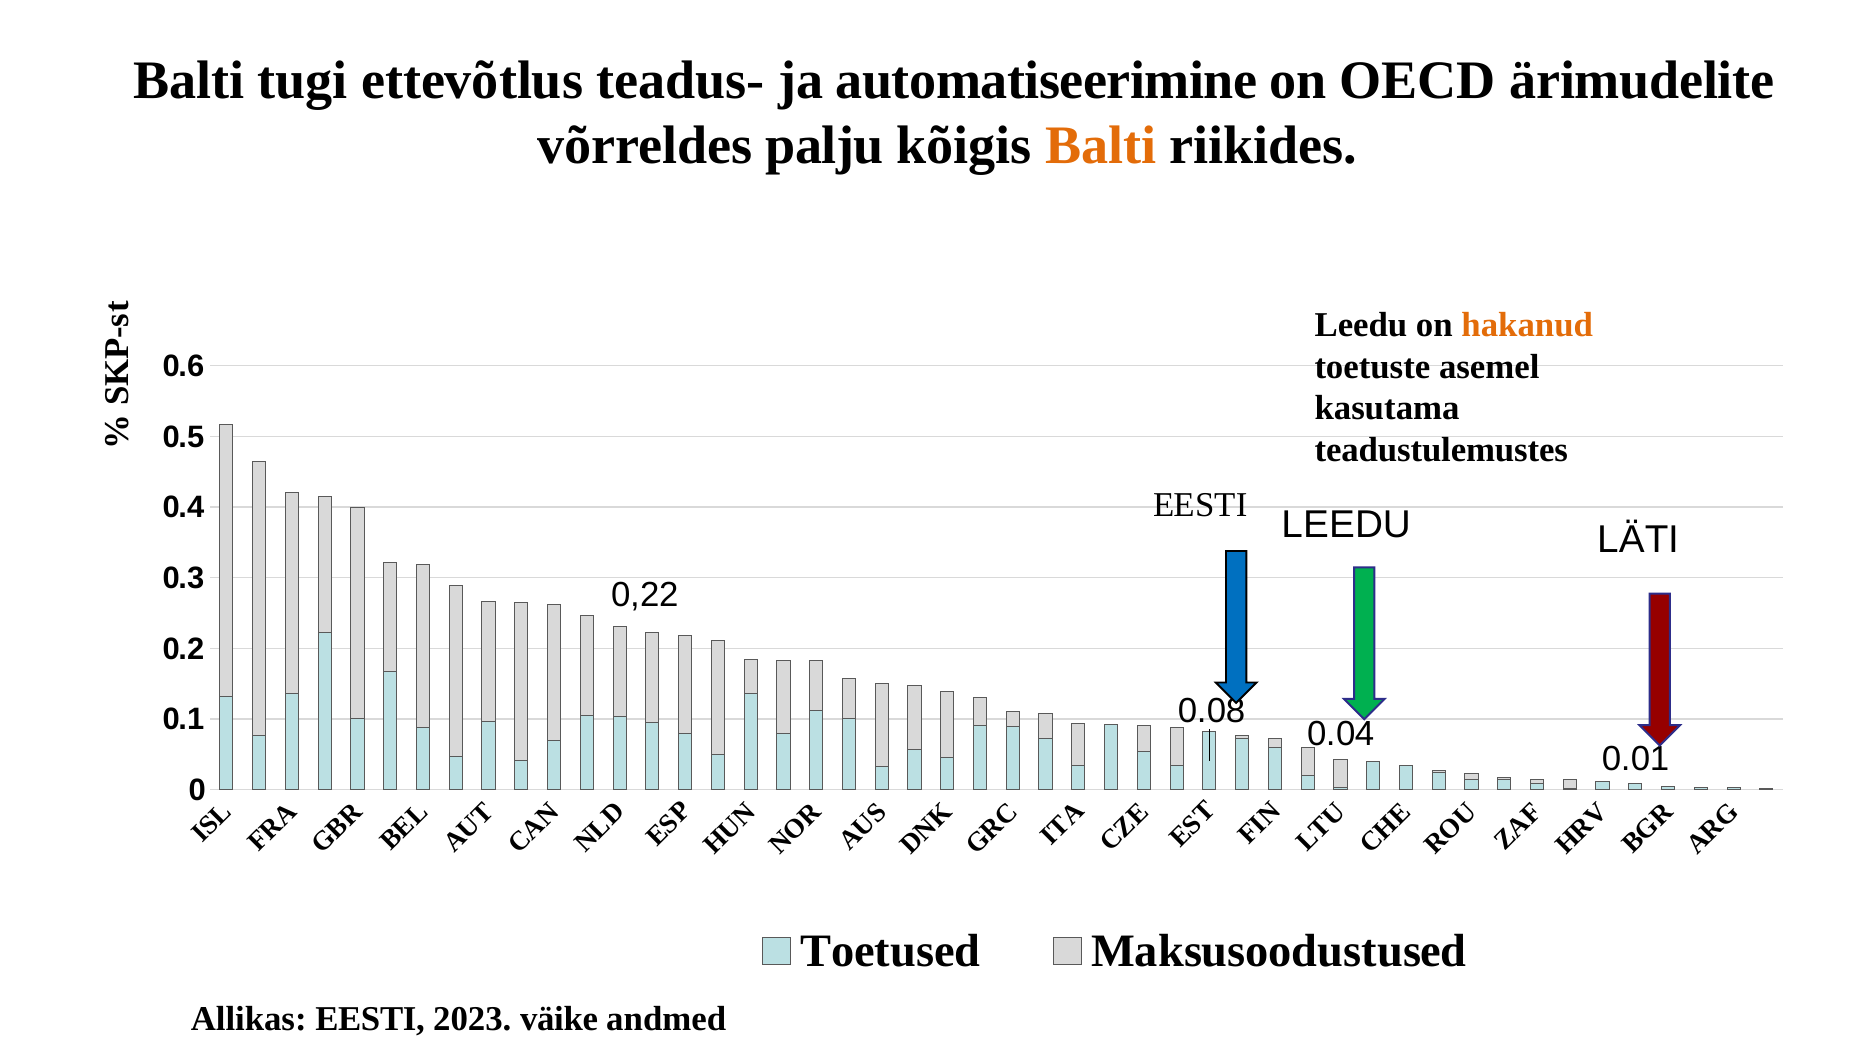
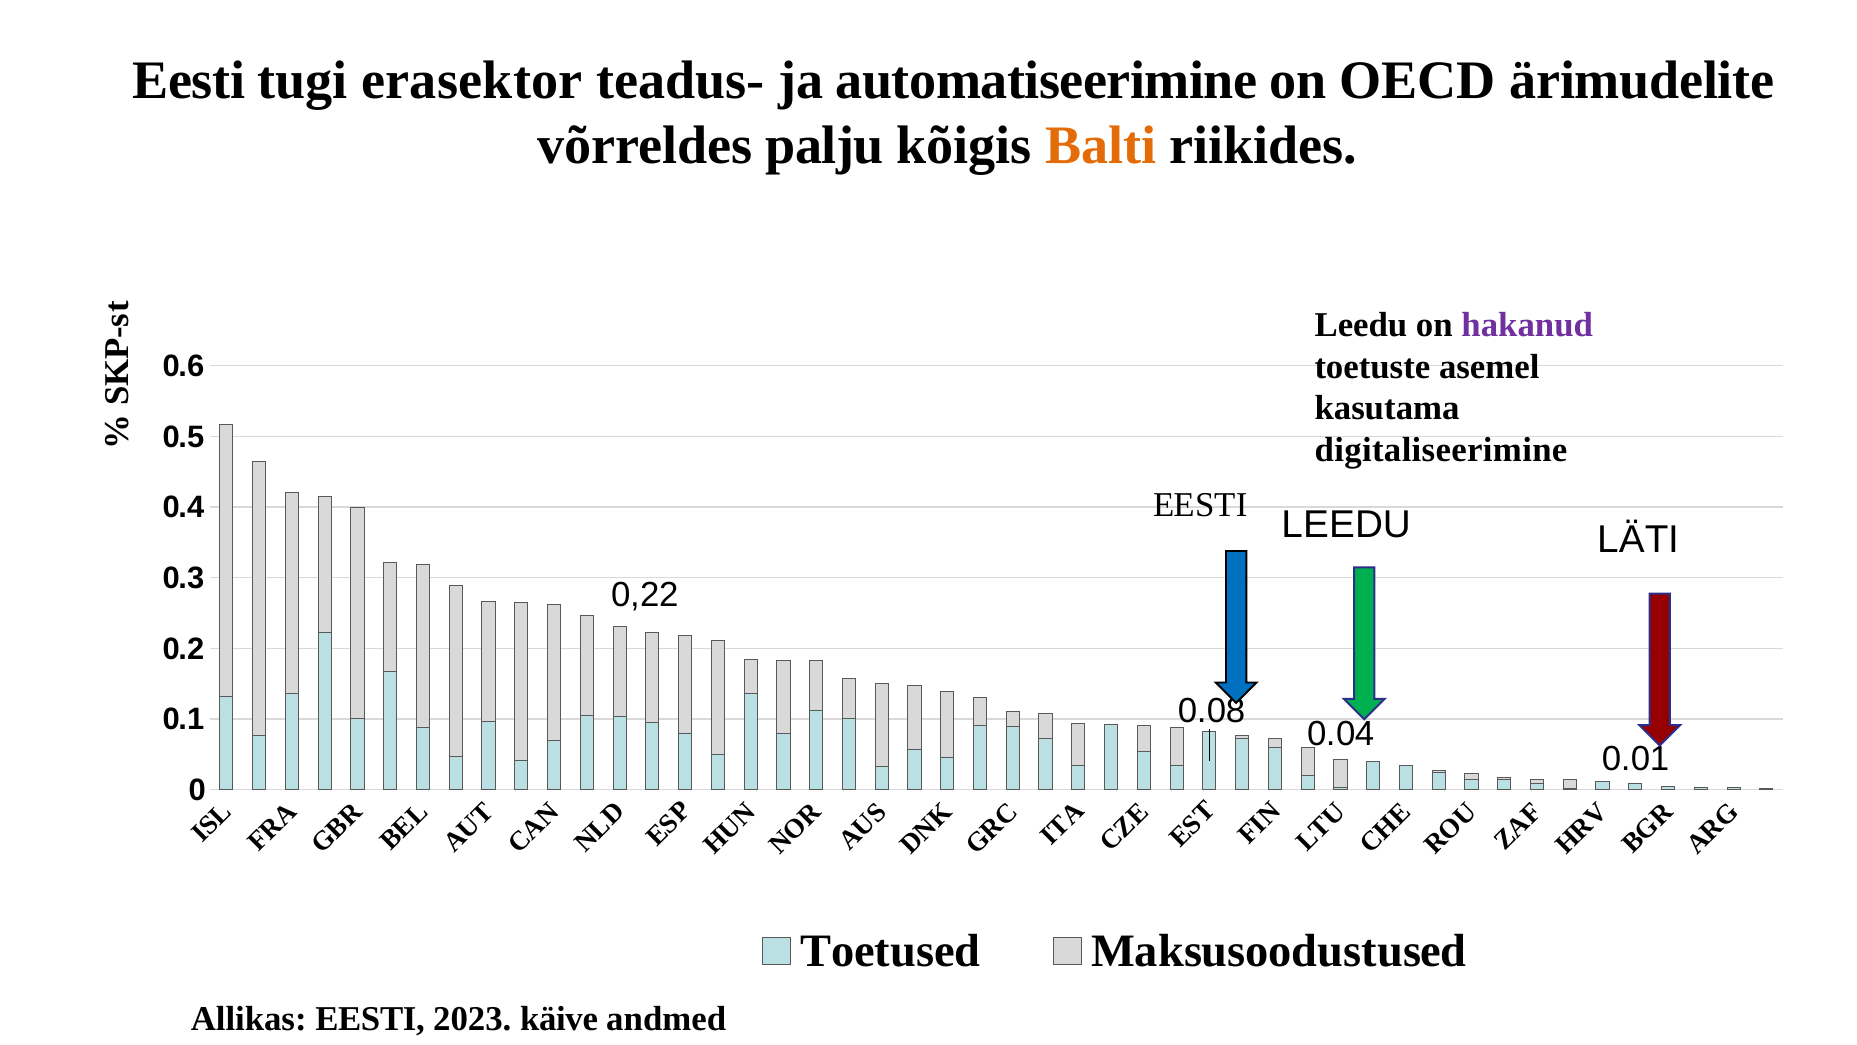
Balti: Balti -> Eesti (189, 81)
ettevõtlus: ettevõtlus -> erasektor (472, 81)
hakanud colour: orange -> purple (1527, 325)
teadustulemustes: teadustulemustes -> digitaliseerimine (1441, 450)
väike: väike -> käive (559, 1018)
